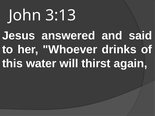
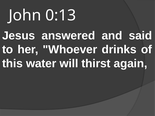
3:13: 3:13 -> 0:13 (61, 15)
